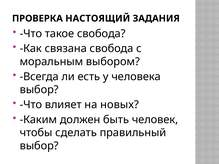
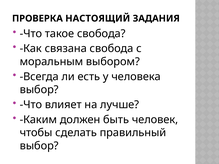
новых: новых -> лучше (120, 105)
